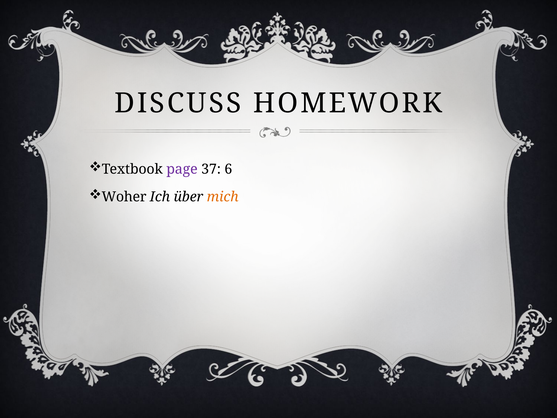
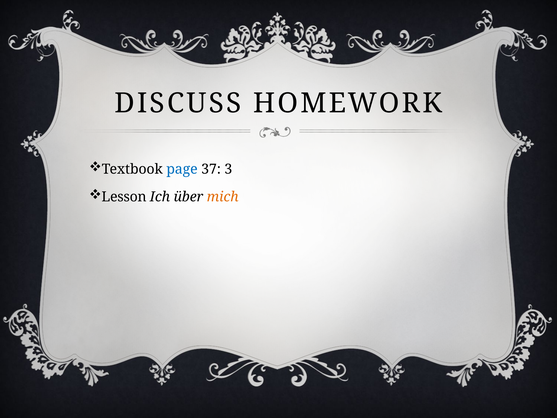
page colour: purple -> blue (182, 169)
6: 6 -> 3 (228, 169)
Woher: Woher -> Lesson (124, 197)
